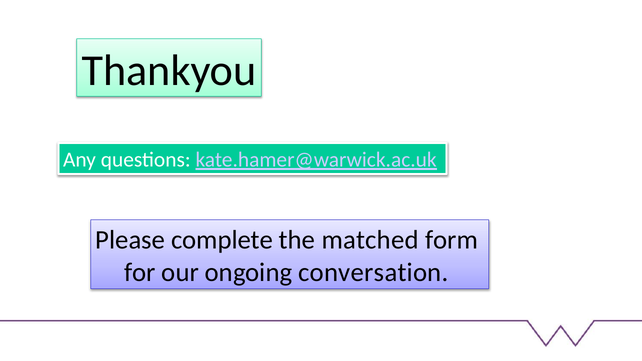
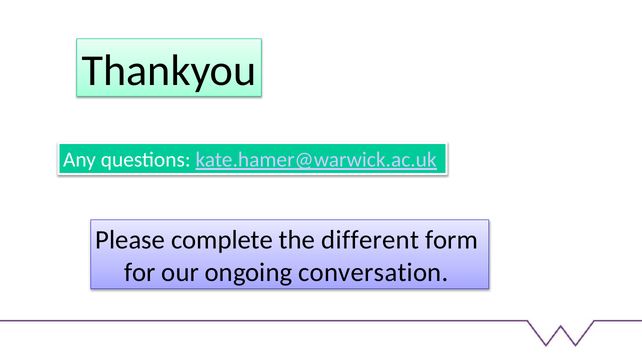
matched: matched -> different (370, 240)
